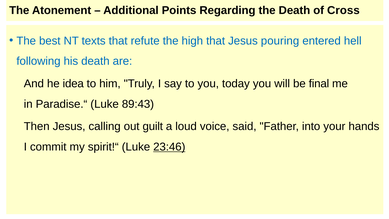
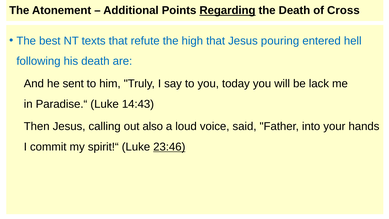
Regarding underline: none -> present (227, 10)
idea: idea -> sent (73, 84)
final: final -> lack (319, 84)
89:43: 89:43 -> 14:43 (138, 104)
guilt: guilt -> also (153, 126)
